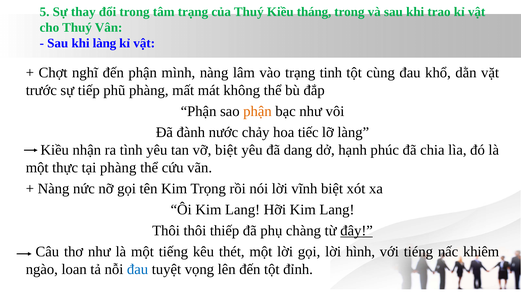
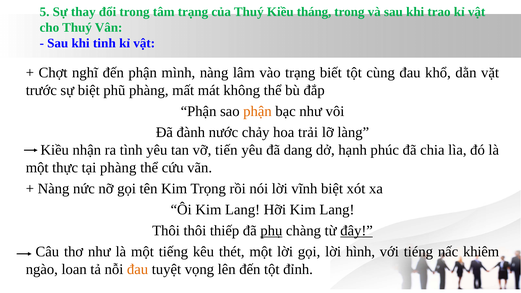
khi làng: làng -> tinh (104, 43)
tinh: tinh -> biết (331, 73)
sự tiếp: tiếp -> biệt (89, 90)
tiếc: tiếc -> trải (308, 132)
vỡ biệt: biệt -> tiến (226, 150)
phụ underline: none -> present (271, 231)
đau colour: blue -> orange (138, 269)
